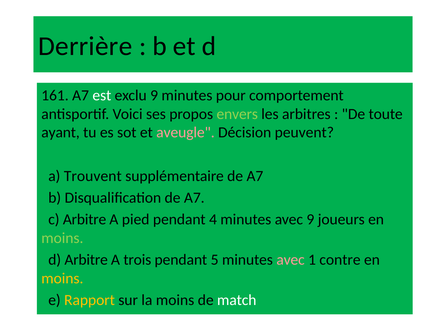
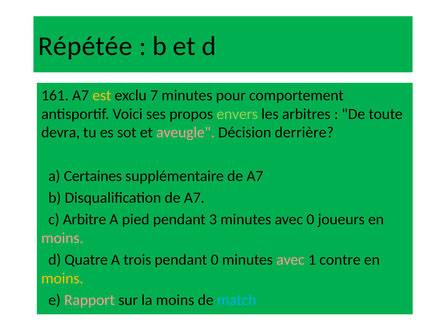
Derrière: Derrière -> Répétée (85, 46)
est colour: white -> yellow (102, 96)
exclu 9: 9 -> 7 (154, 96)
ayant: ayant -> devra (61, 133)
peuvent: peuvent -> derrière (304, 133)
Trouvent: Trouvent -> Certaines (93, 176)
4: 4 -> 3 (213, 220)
avec 9: 9 -> 0 (310, 220)
moins colour: light green -> pink (62, 238)
d Arbitre: Arbitre -> Quatre (86, 260)
pendant 5: 5 -> 0 (215, 260)
Rapport colour: yellow -> pink (90, 301)
match colour: white -> light blue (237, 301)
